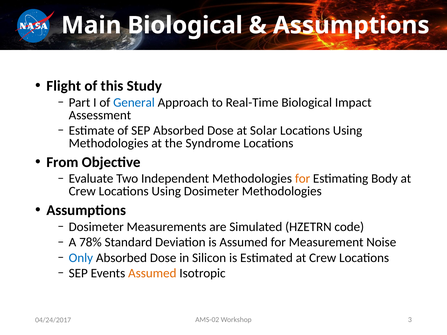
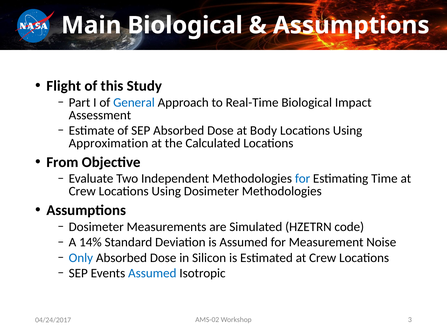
Solar: Solar -> Body (263, 131)
Methodologies: Methodologies -> Approximation (109, 143)
Syndrome: Syndrome -> Calculated (213, 143)
for colour: orange -> blue (303, 179)
Body: Body -> Time (384, 179)
78%: 78% -> 14% (90, 242)
Assumed colour: orange -> blue (152, 273)
